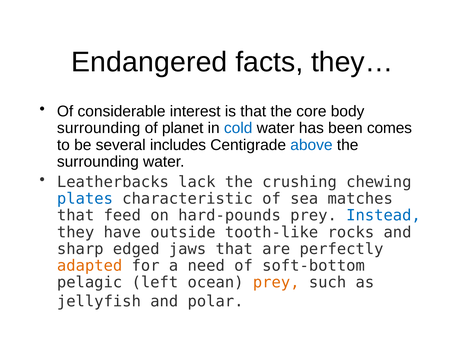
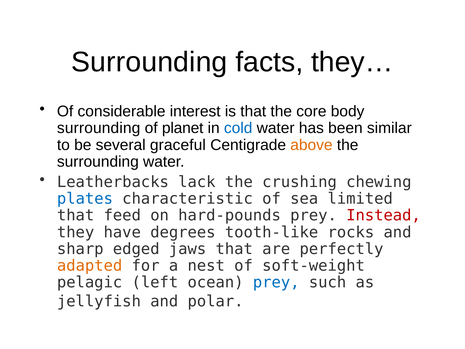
Endangered: Endangered -> Surrounding (149, 62)
comes: comes -> similar (389, 128)
includes: includes -> graceful (178, 145)
above colour: blue -> orange (311, 145)
matches: matches -> limited (360, 199)
Instead colour: blue -> red (384, 215)
outside: outside -> degrees (183, 232)
need: need -> nest (206, 266)
soft-bottom: soft-bottom -> soft-weight (314, 266)
prey colour: orange -> blue (276, 282)
